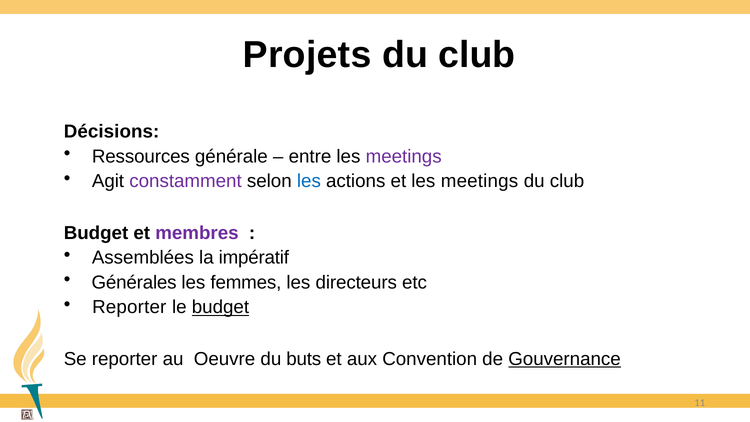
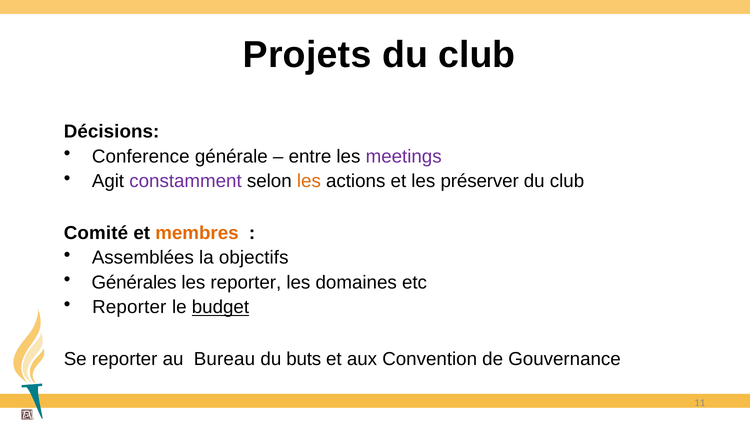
Ressources: Ressources -> Conference (141, 157)
les colour: blue -> orange (309, 181)
et les meetings: meetings -> préserver (480, 181)
Budget: Budget -> Comité (96, 233)
membres colour: purple -> orange (197, 233)
impératif: impératif -> objectifs (254, 258)
les femmes: femmes -> reporter (246, 282)
directeurs: directeurs -> domaines (356, 282)
Oeuvre: Oeuvre -> Bureau (224, 359)
Gouvernance underline: present -> none (565, 359)
